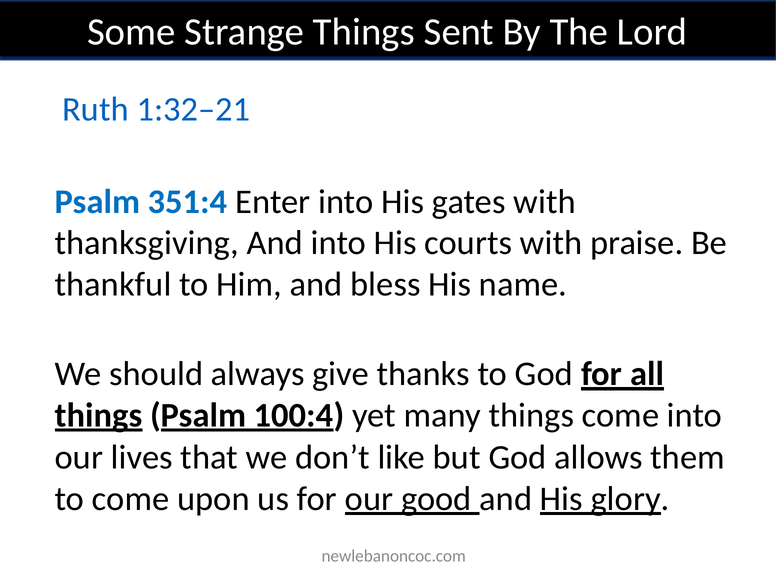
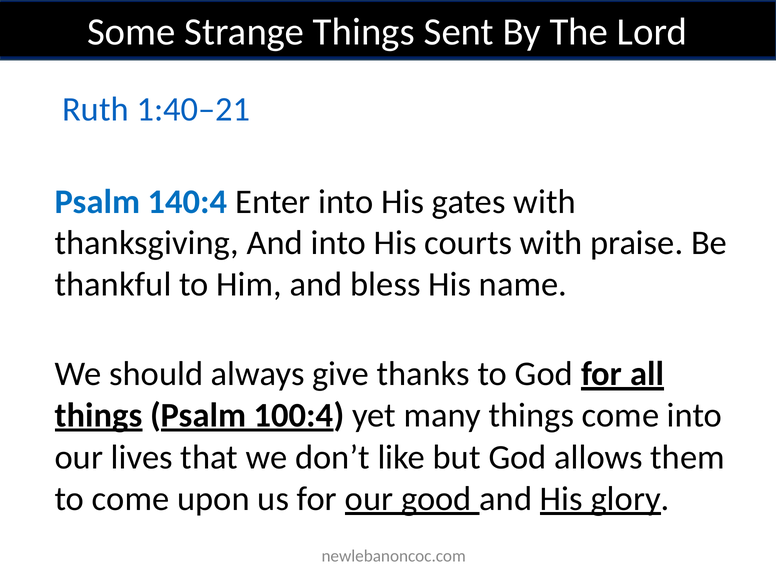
1:32–21: 1:32–21 -> 1:40–21 (193, 109)
351:4: 351:4 -> 140:4 (188, 202)
